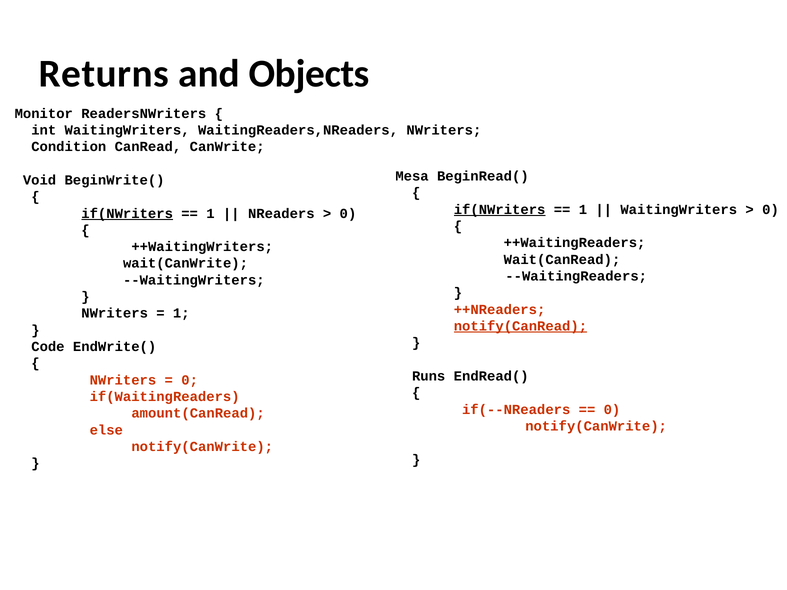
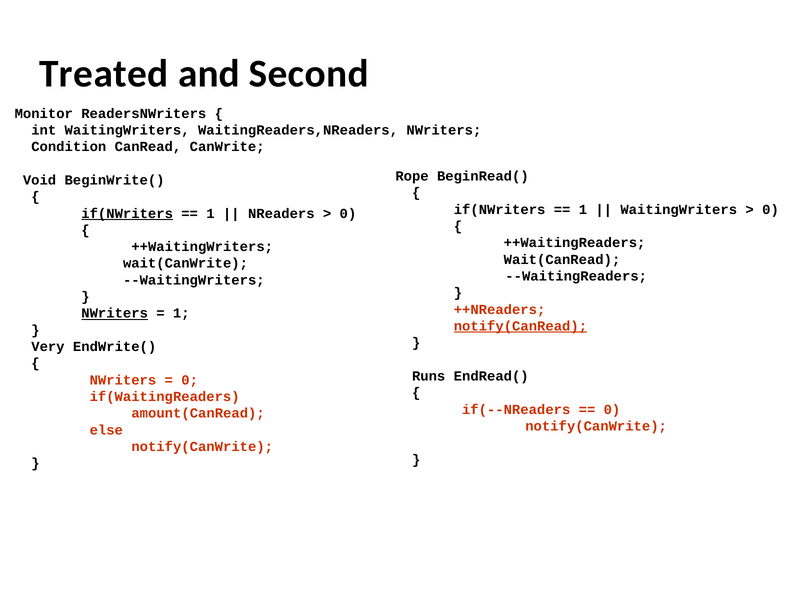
Returns: Returns -> Treated (104, 74)
Objects: Objects -> Second (309, 74)
Mesa: Mesa -> Rope (412, 176)
if(NWriters underline: present -> none (500, 210)
NWriters underline: none -> present (115, 314)
Code: Code -> Very (48, 347)
